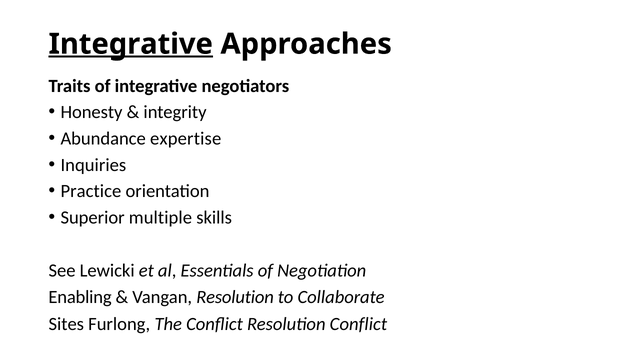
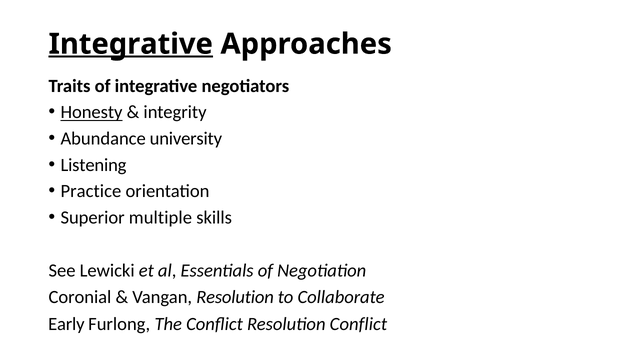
Honesty underline: none -> present (91, 112)
expertise: expertise -> university (186, 138)
Inquiries: Inquiries -> Listening (93, 165)
Enabling: Enabling -> Coronial (80, 297)
Sites: Sites -> Early (66, 323)
